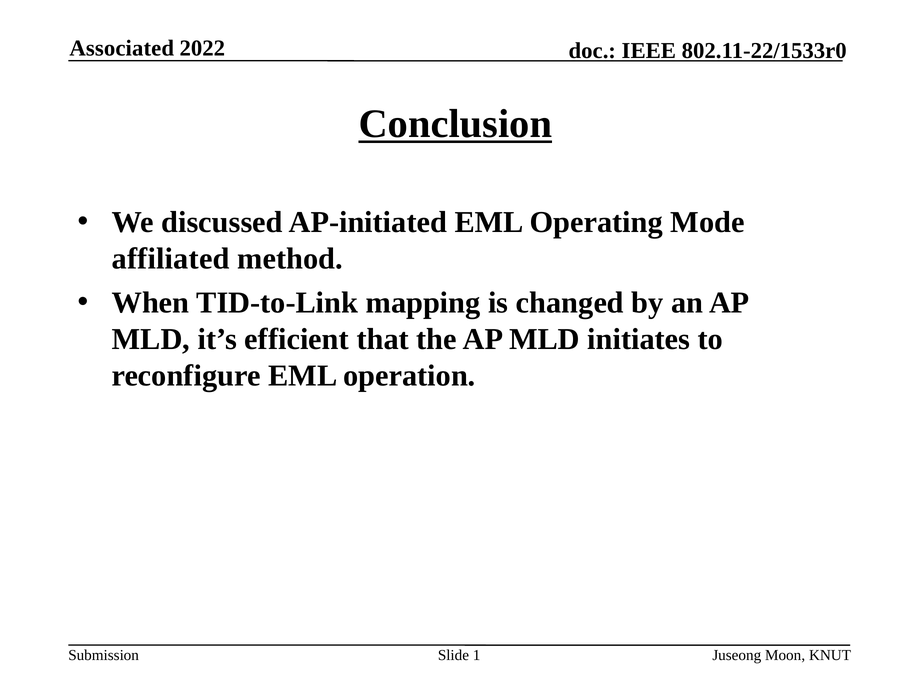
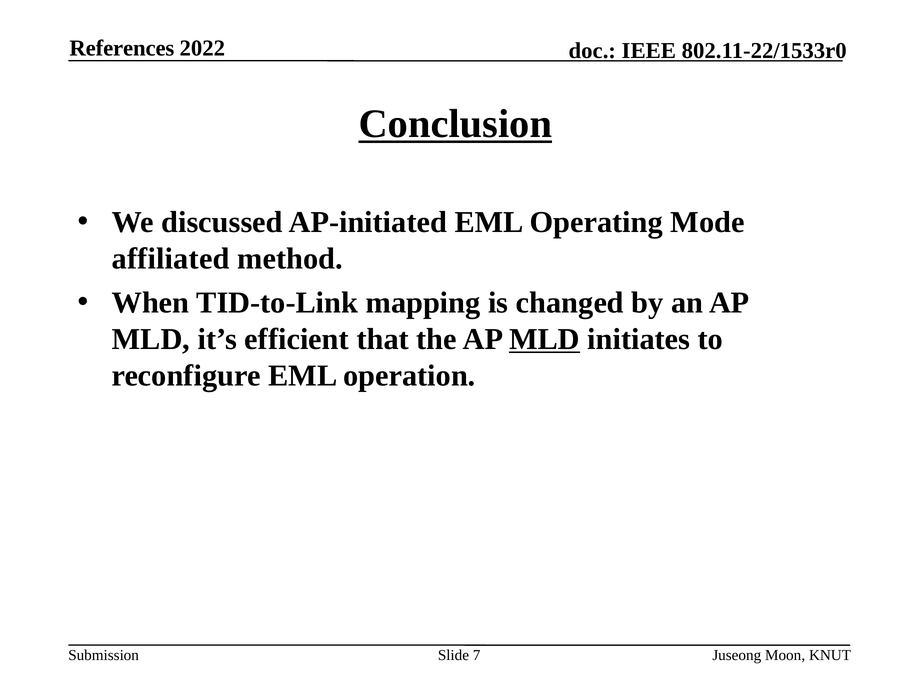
Associated: Associated -> References (122, 48)
MLD underline: none -> present (544, 339)
1: 1 -> 7 (477, 655)
